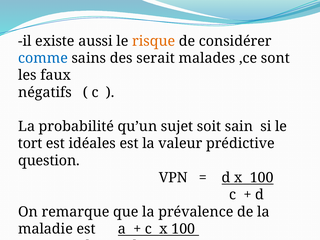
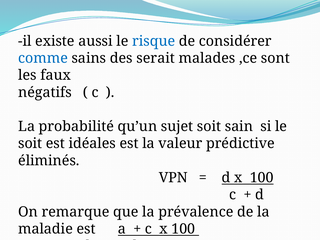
risque colour: orange -> blue (154, 41)
tort: tort -> soit (30, 144)
question: question -> éliminés (49, 161)
